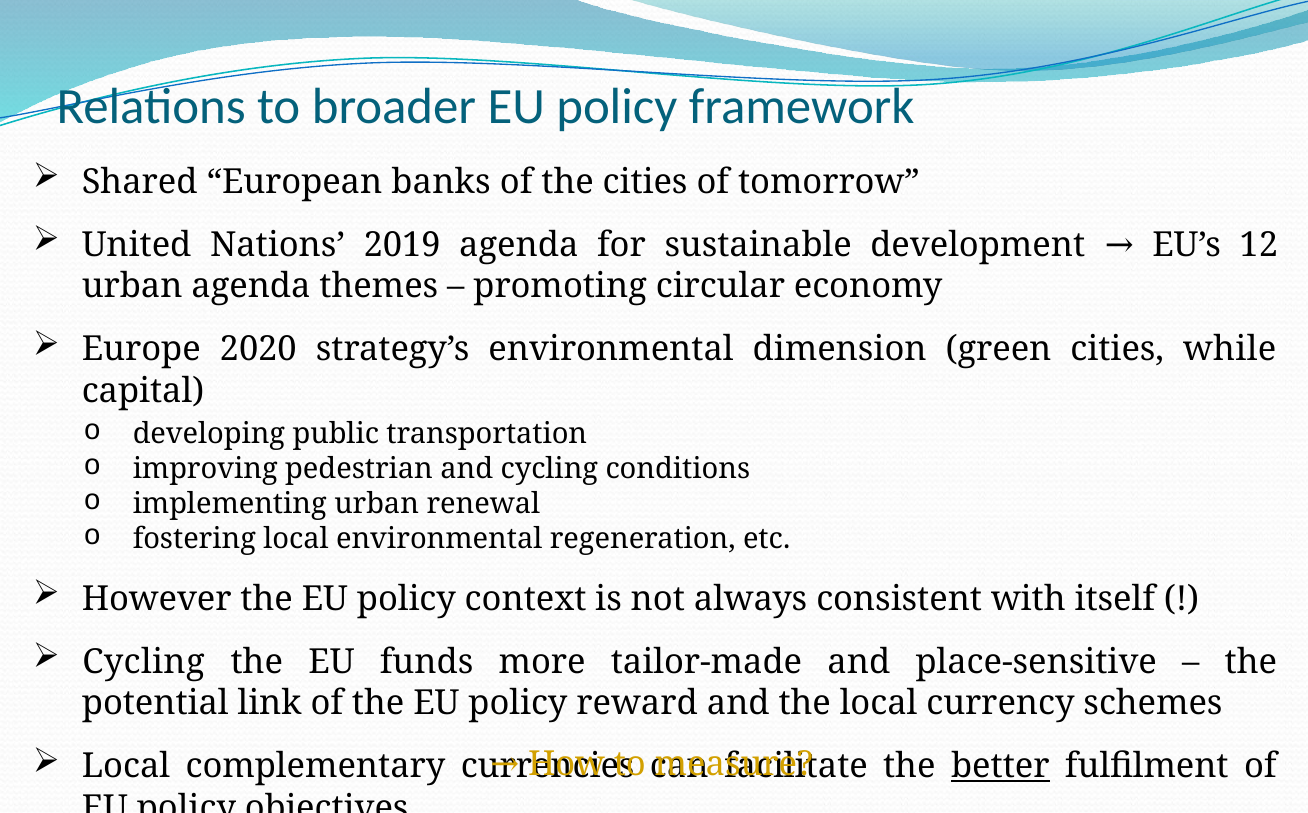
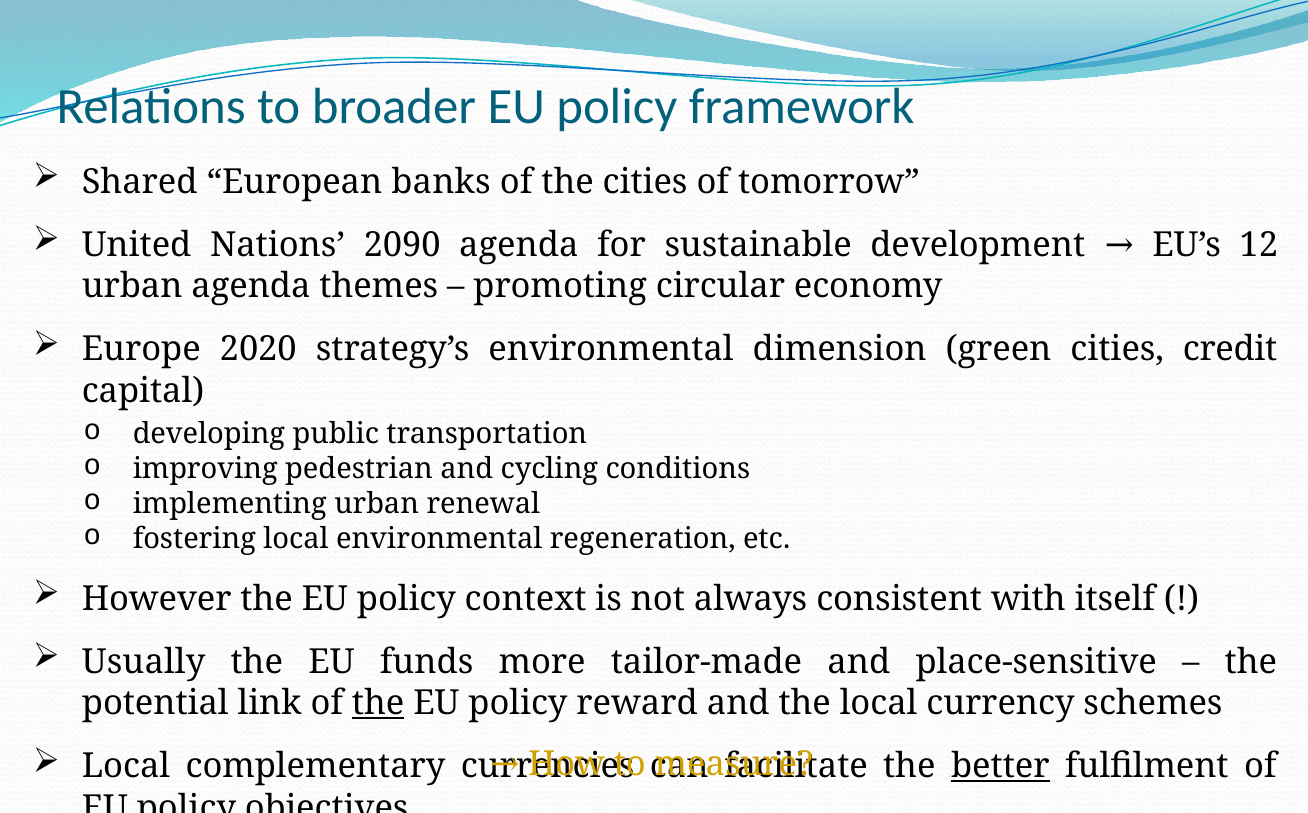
2019: 2019 -> 2090 (402, 245)
while: while -> credit (1230, 350)
Cycling: Cycling -> Usually (144, 662)
the underline: none -> present (378, 704)
